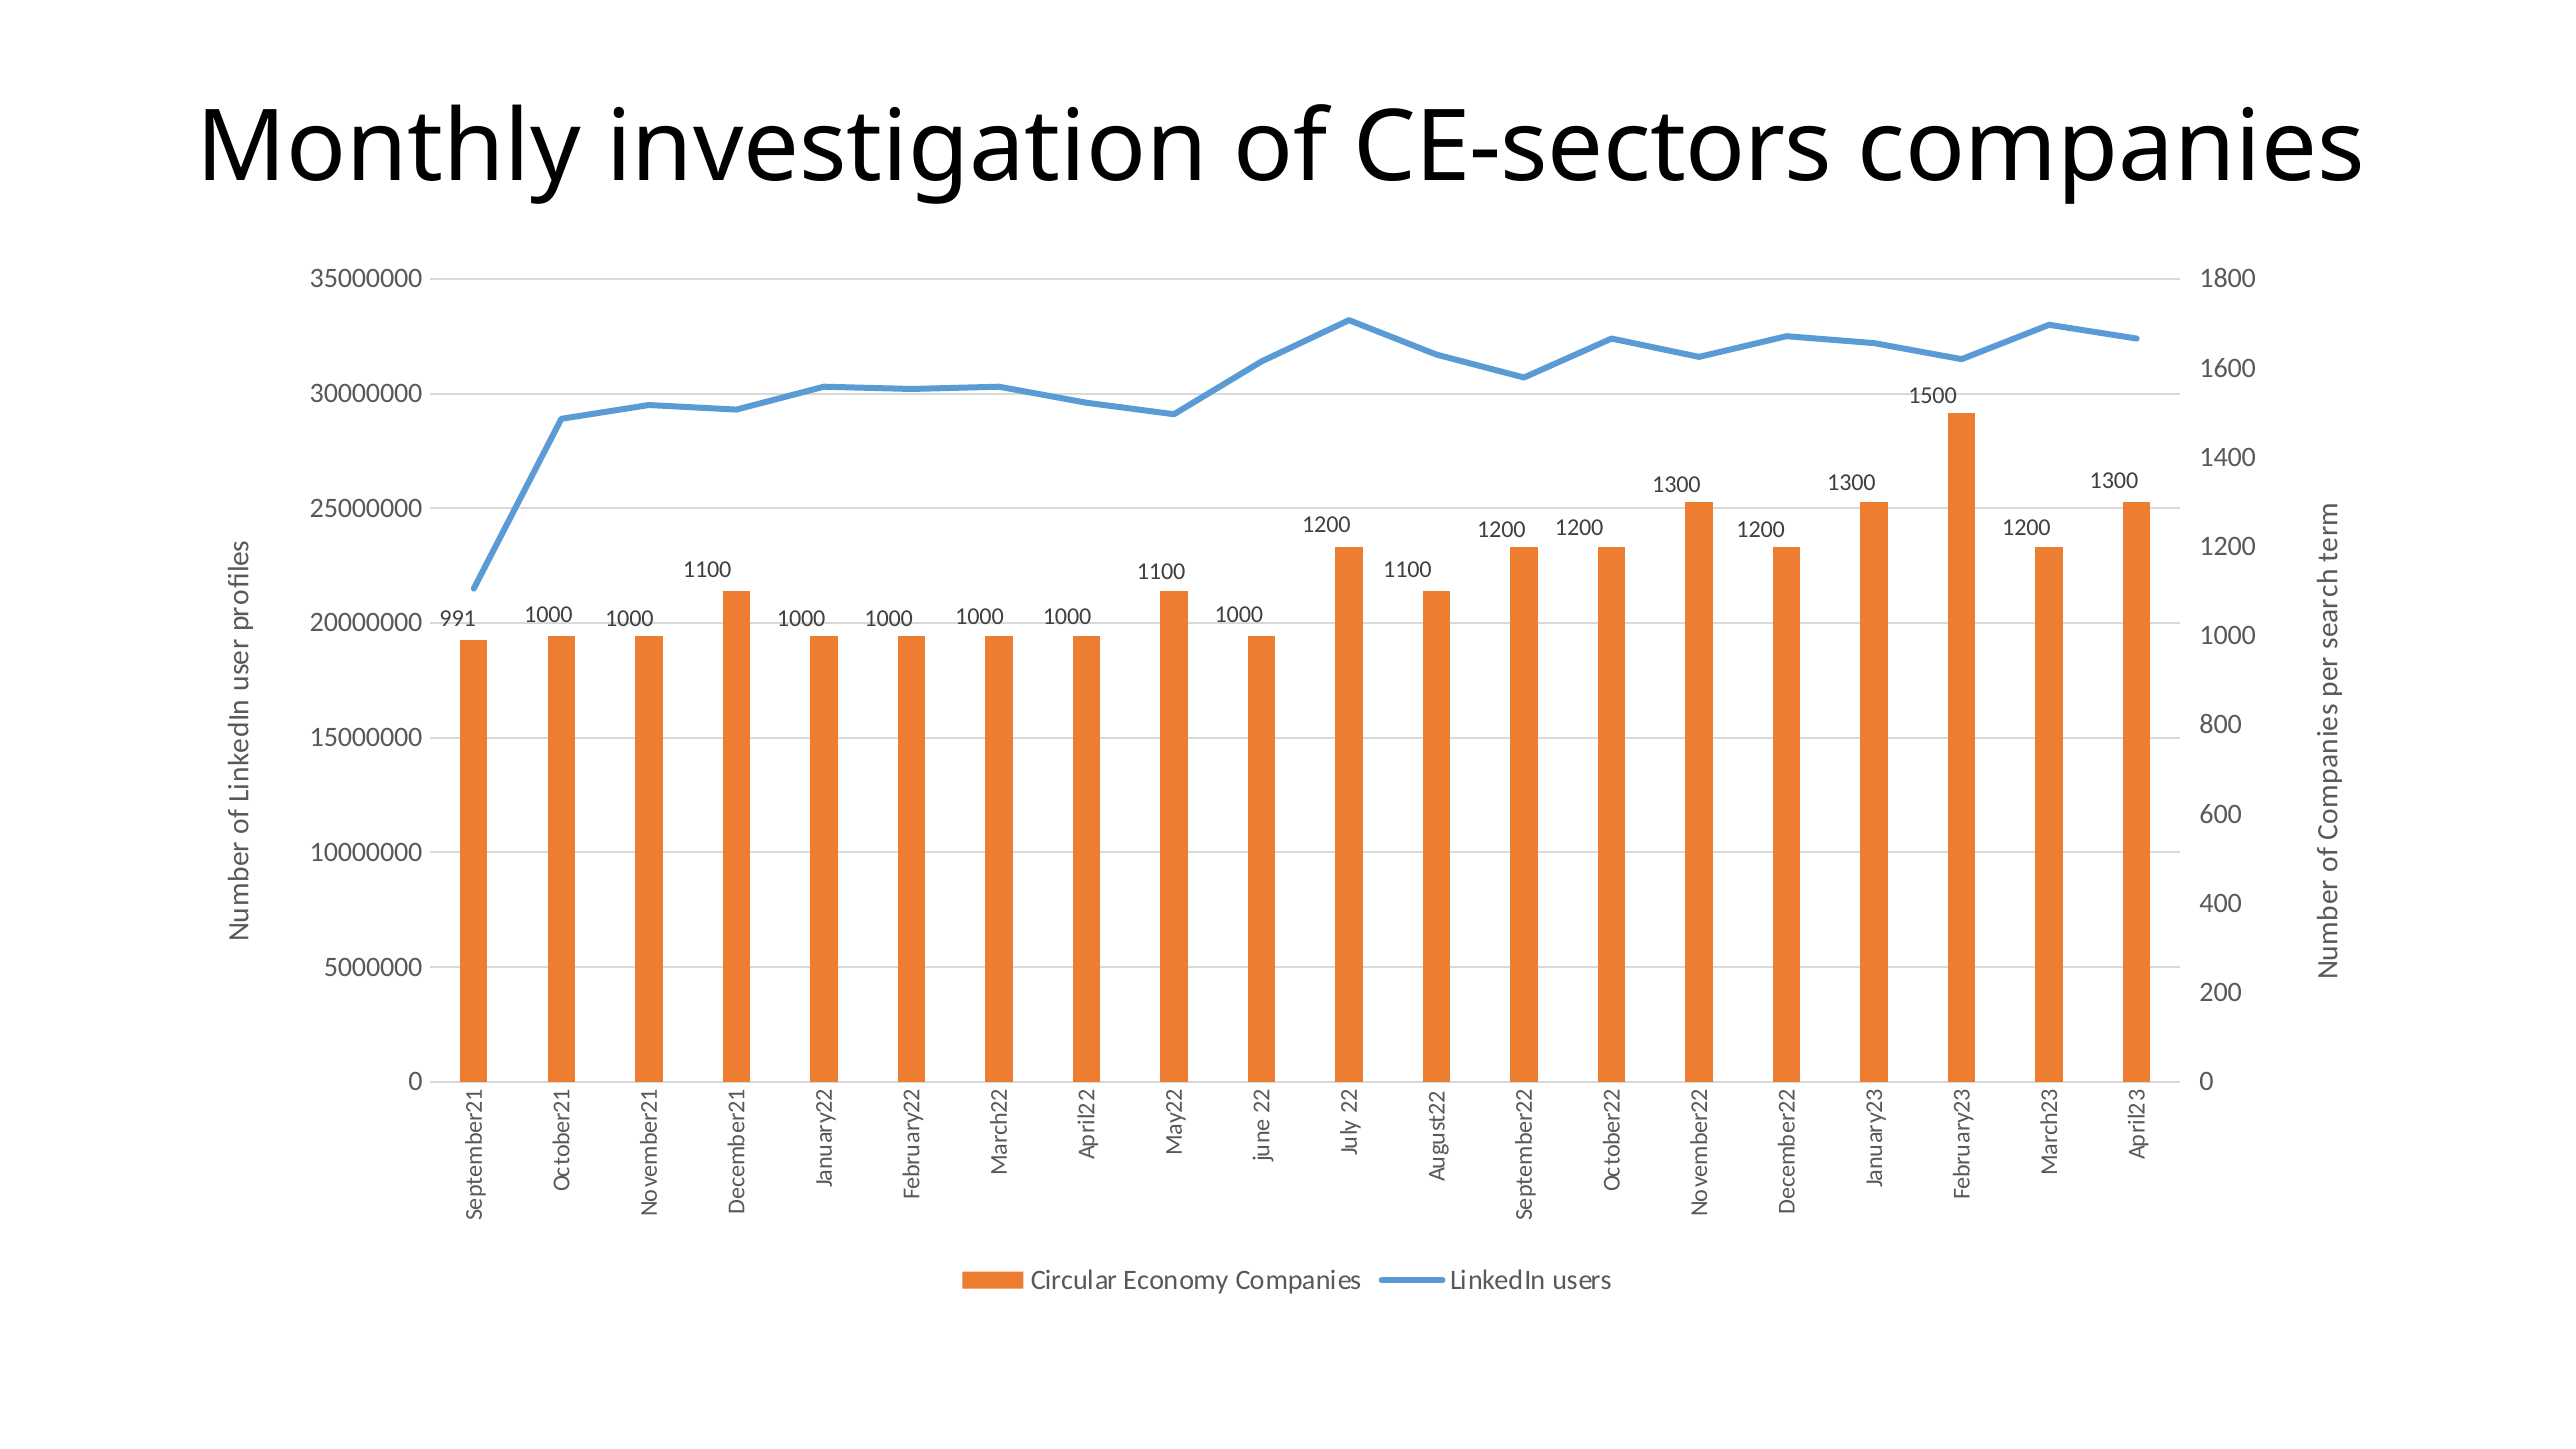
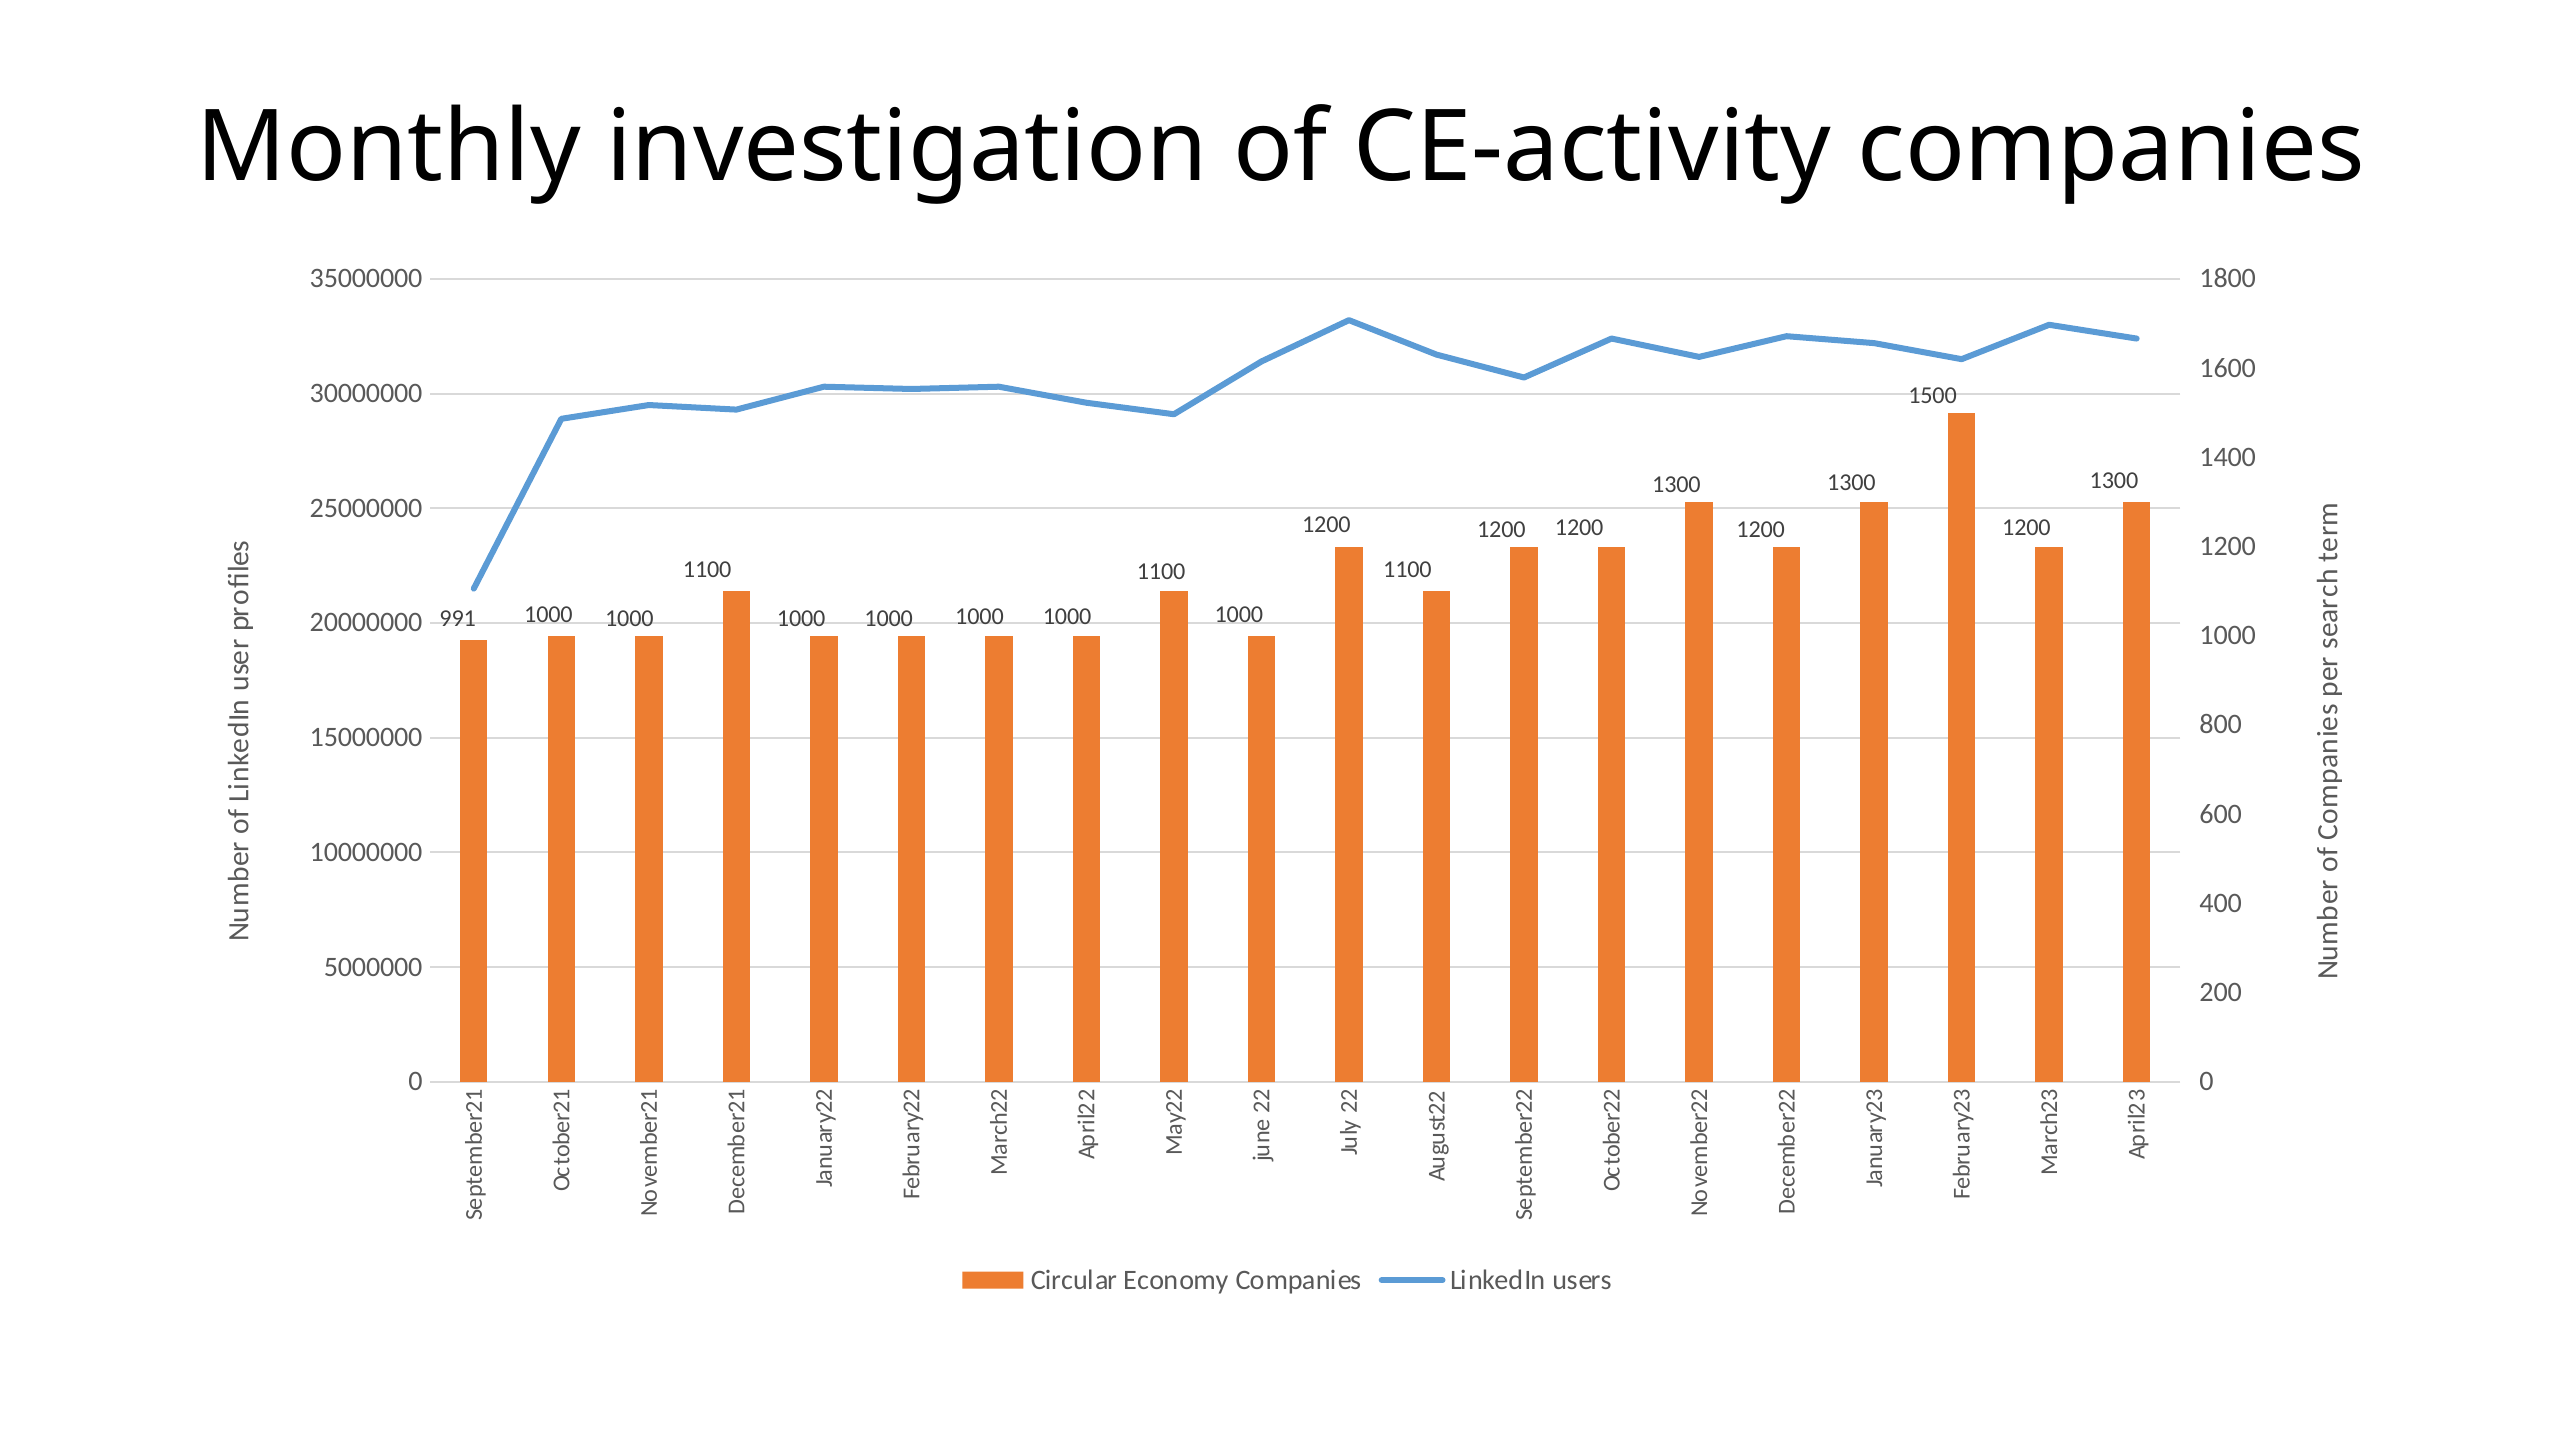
CE-sectors: CE-sectors -> CE-activity (1592, 147)
